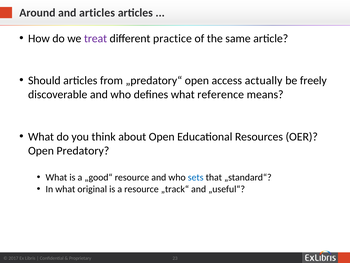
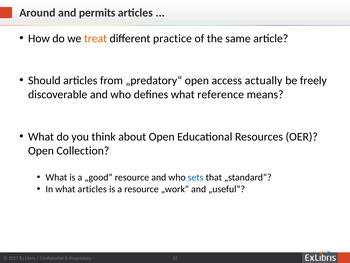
and articles: articles -> permits (97, 13)
treat colour: purple -> orange (96, 38)
Predatory: Predatory -> Collection (83, 150)
what original: original -> articles (92, 189)
„track“: „track“ -> „work“ (175, 189)
